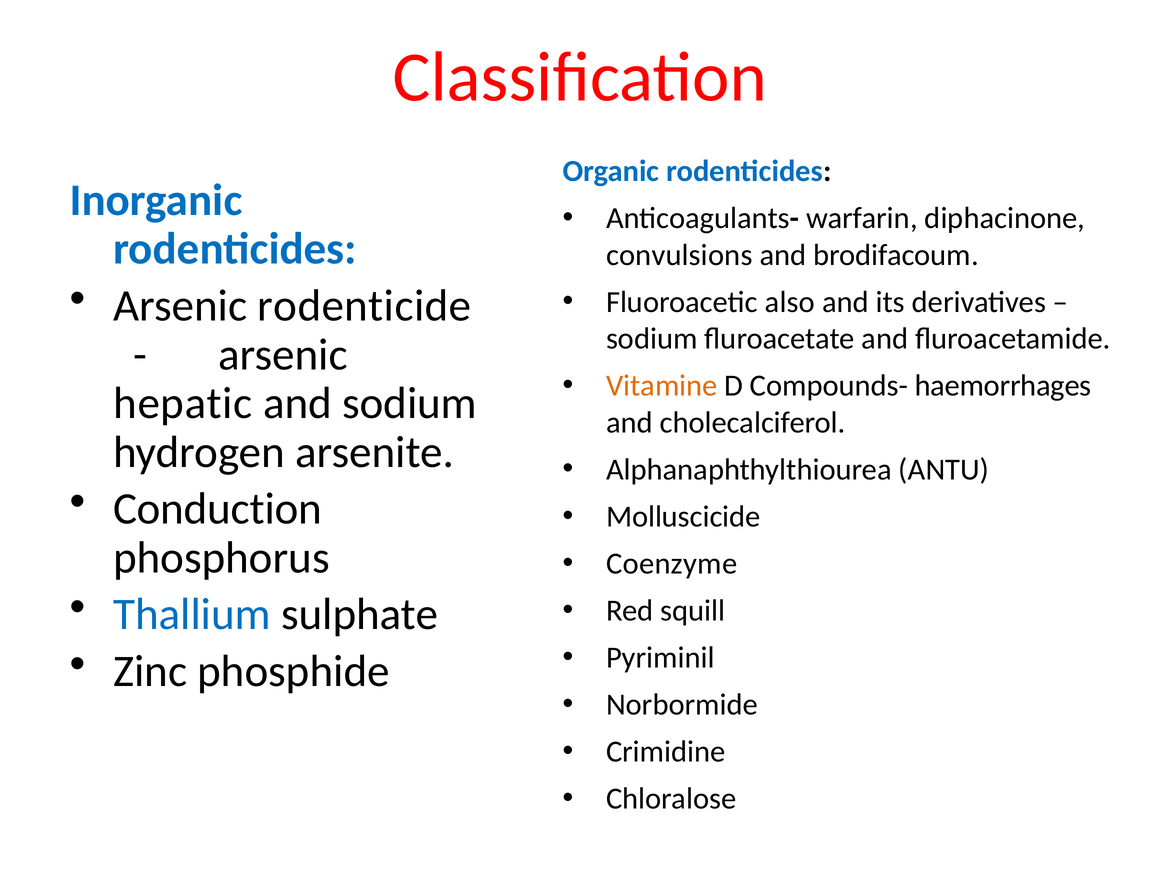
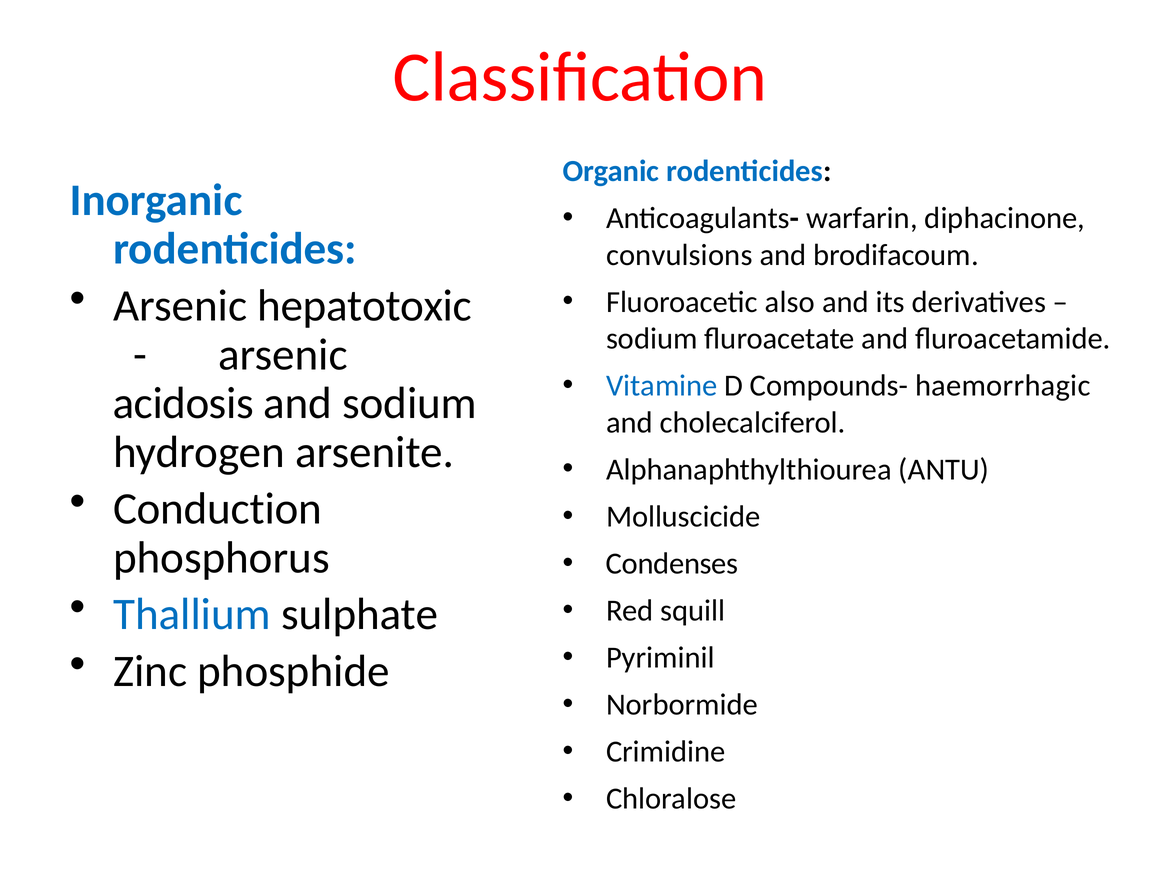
rodenticide: rodenticide -> hepatotoxic (365, 306)
Vitamine colour: orange -> blue (662, 386)
haemorrhages: haemorrhages -> haemorrhagic (1003, 386)
hepatic: hepatic -> acidosis (183, 403)
Coenzyme: Coenzyme -> Condenses (672, 564)
